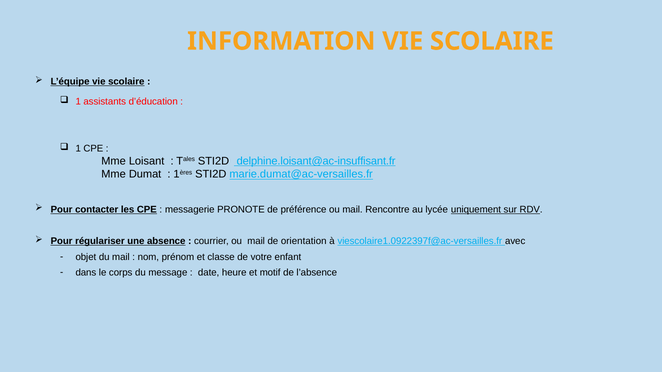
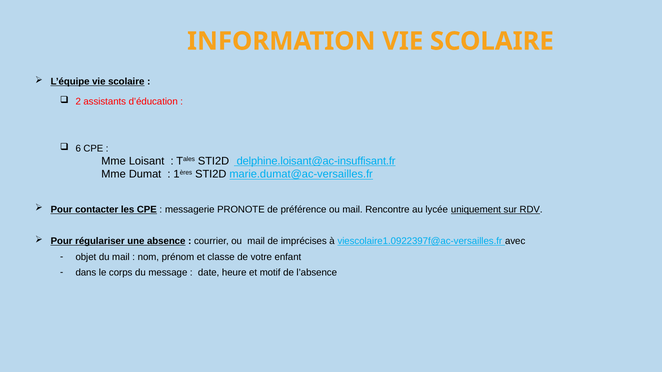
1: 1 -> 2 (78, 102)
1: 1 -> 6 (78, 149)
orientation: orientation -> imprécises (304, 241)
